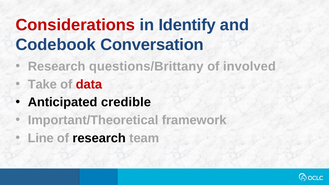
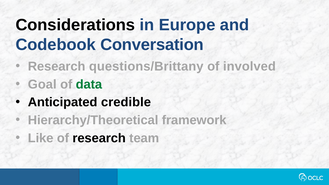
Considerations colour: red -> black (75, 25)
Identify: Identify -> Europe (187, 25)
Take: Take -> Goal (42, 84)
data colour: red -> green (89, 84)
Important/Theoretical: Important/Theoretical -> Hierarchy/Theoretical (93, 120)
Line: Line -> Like (41, 138)
